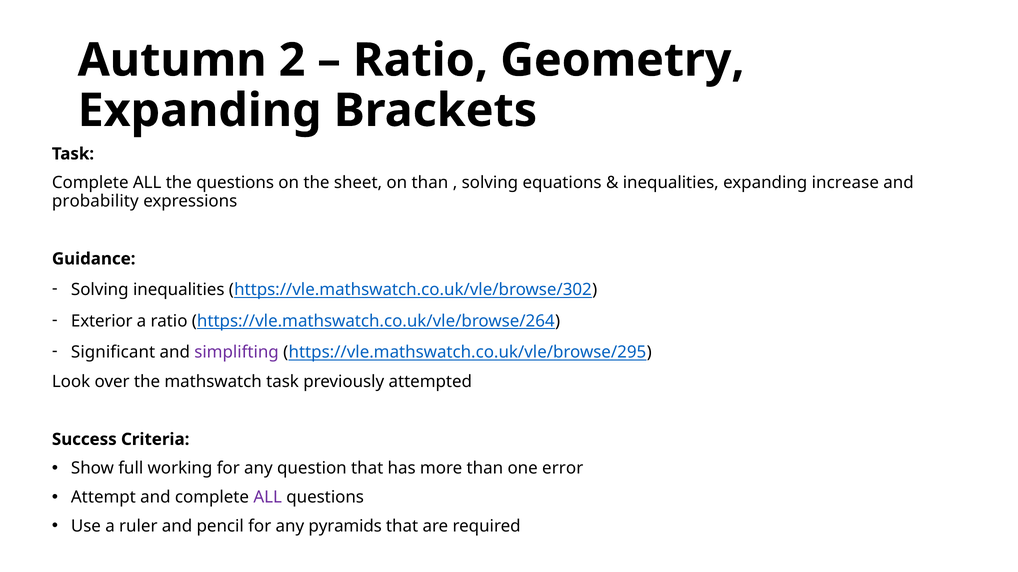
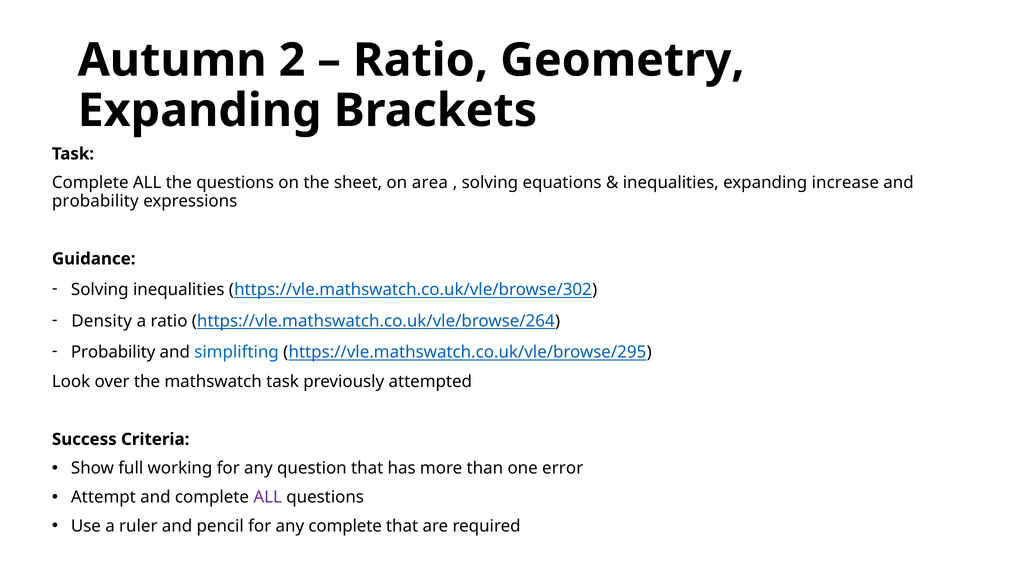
on than: than -> area (430, 183)
Exterior: Exterior -> Density (102, 321)
Significant: Significant -> Probability (113, 353)
simplifting colour: purple -> blue (237, 353)
any pyramids: pyramids -> complete (345, 527)
